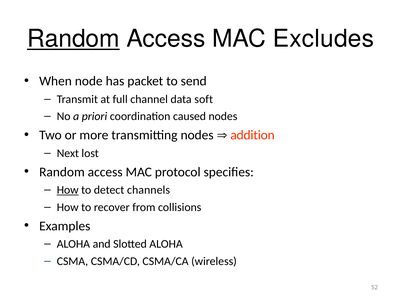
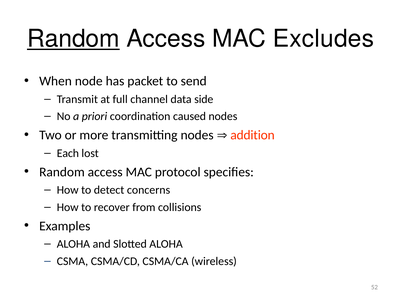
soft: soft -> side (204, 99)
Next: Next -> Each (68, 153)
How underline: present -> none (68, 190)
channels: channels -> concerns (149, 190)
